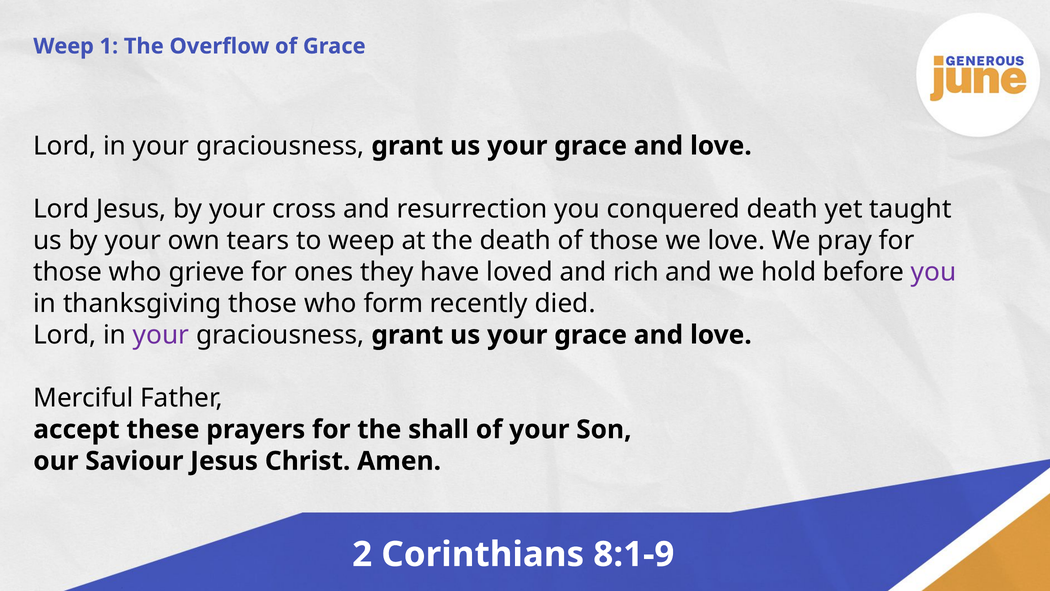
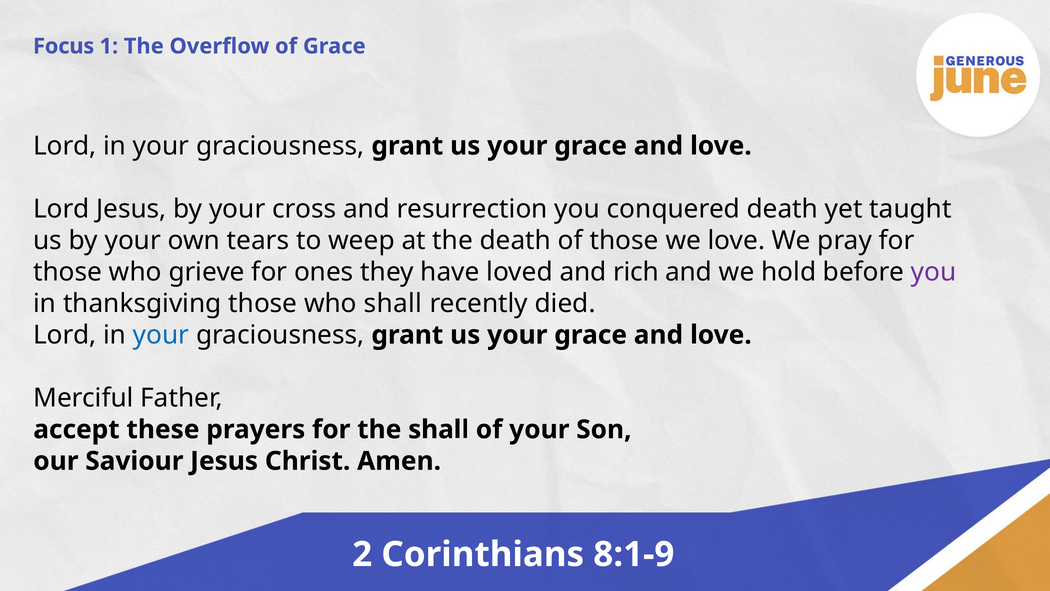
Weep: Weep -> Focus (64, 46)
who form: form -> shall (393, 303)
your colour: purple -> blue (161, 335)
